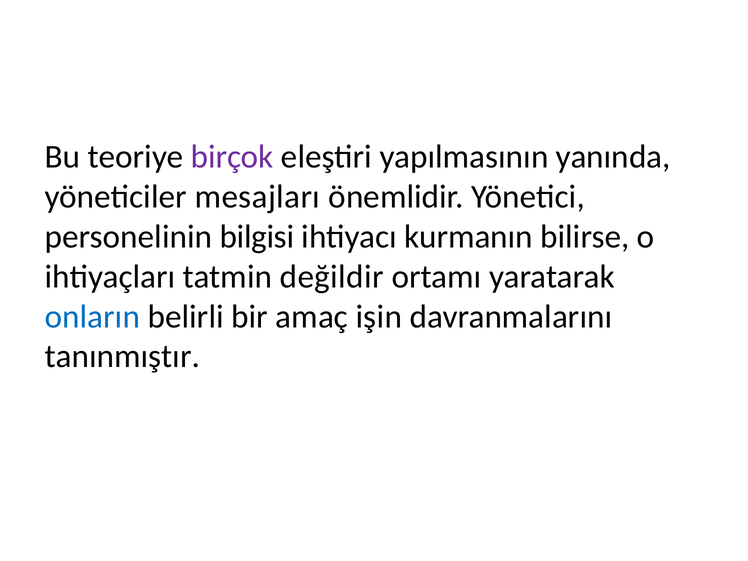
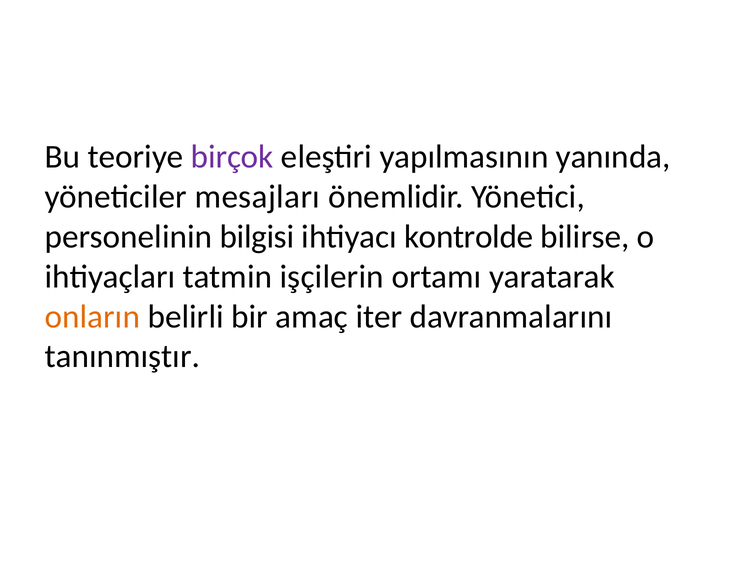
kurmanın: kurmanın -> kontrolde (469, 237)
değildir: değildir -> işçilerin (332, 277)
onların colour: blue -> orange (92, 317)
işin: işin -> iter (379, 317)
